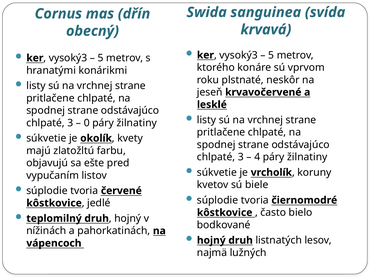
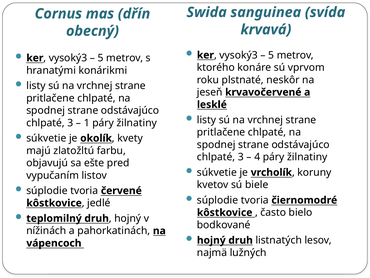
0: 0 -> 1 (87, 123)
